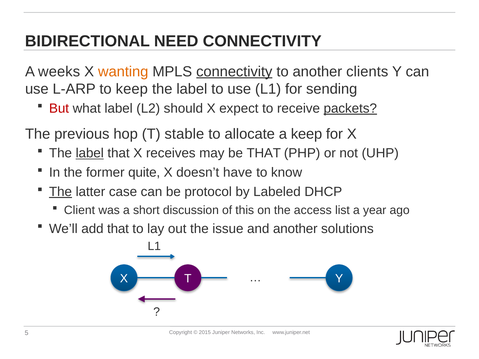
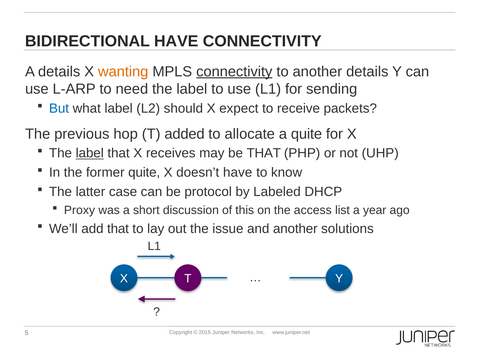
BIDIRECTIONAL NEED: NEED -> HAVE (176, 41)
A weeks: weeks -> details (59, 72)
another clients: clients -> details (367, 72)
to keep: keep -> need (132, 89)
But colour: red -> blue (59, 109)
packets underline: present -> none (350, 109)
stable: stable -> added (185, 134)
a keep: keep -> quite (307, 134)
The underline: present -> none (60, 192)
Client: Client -> Proxy (79, 210)
